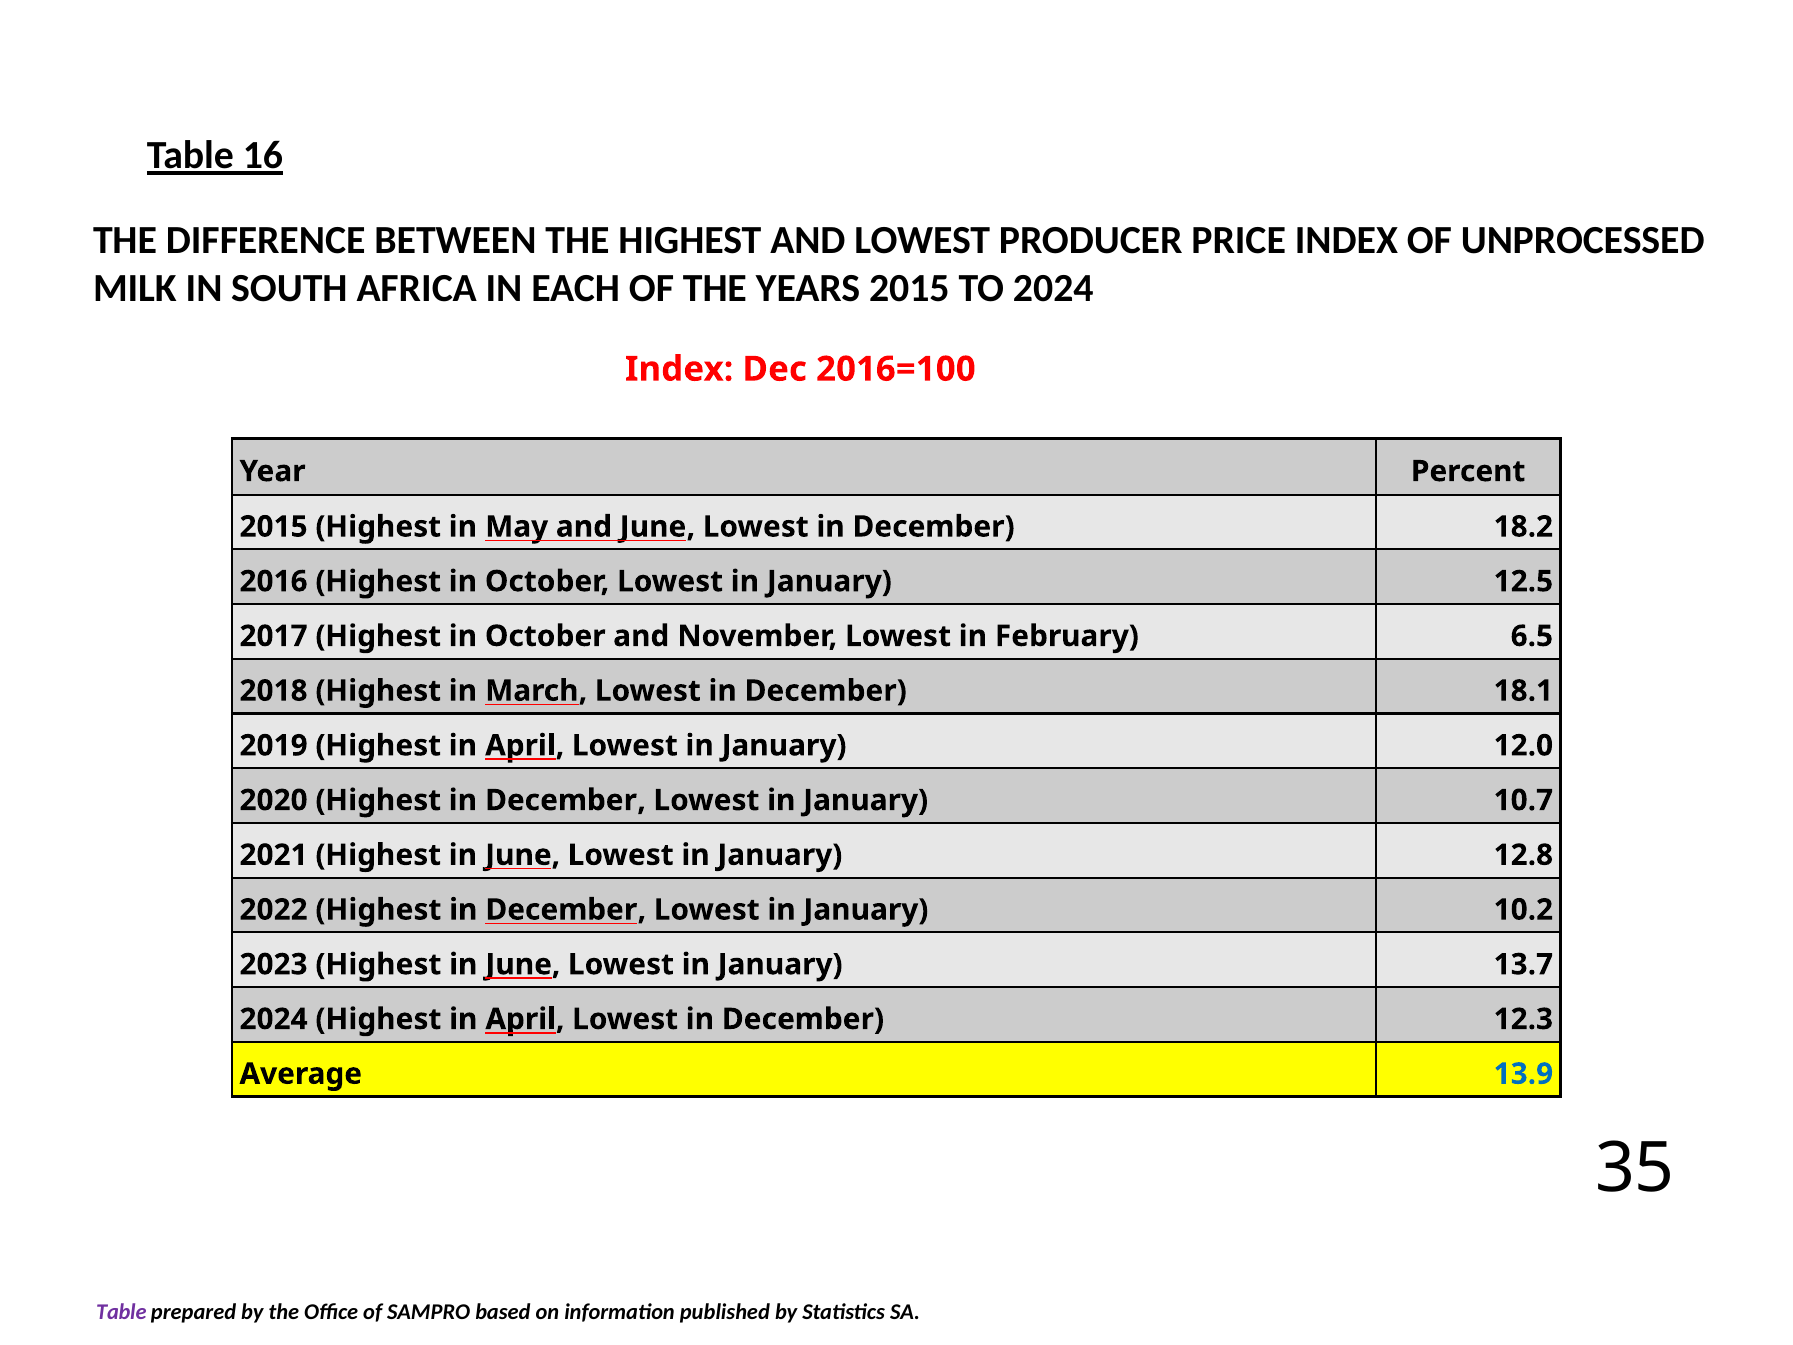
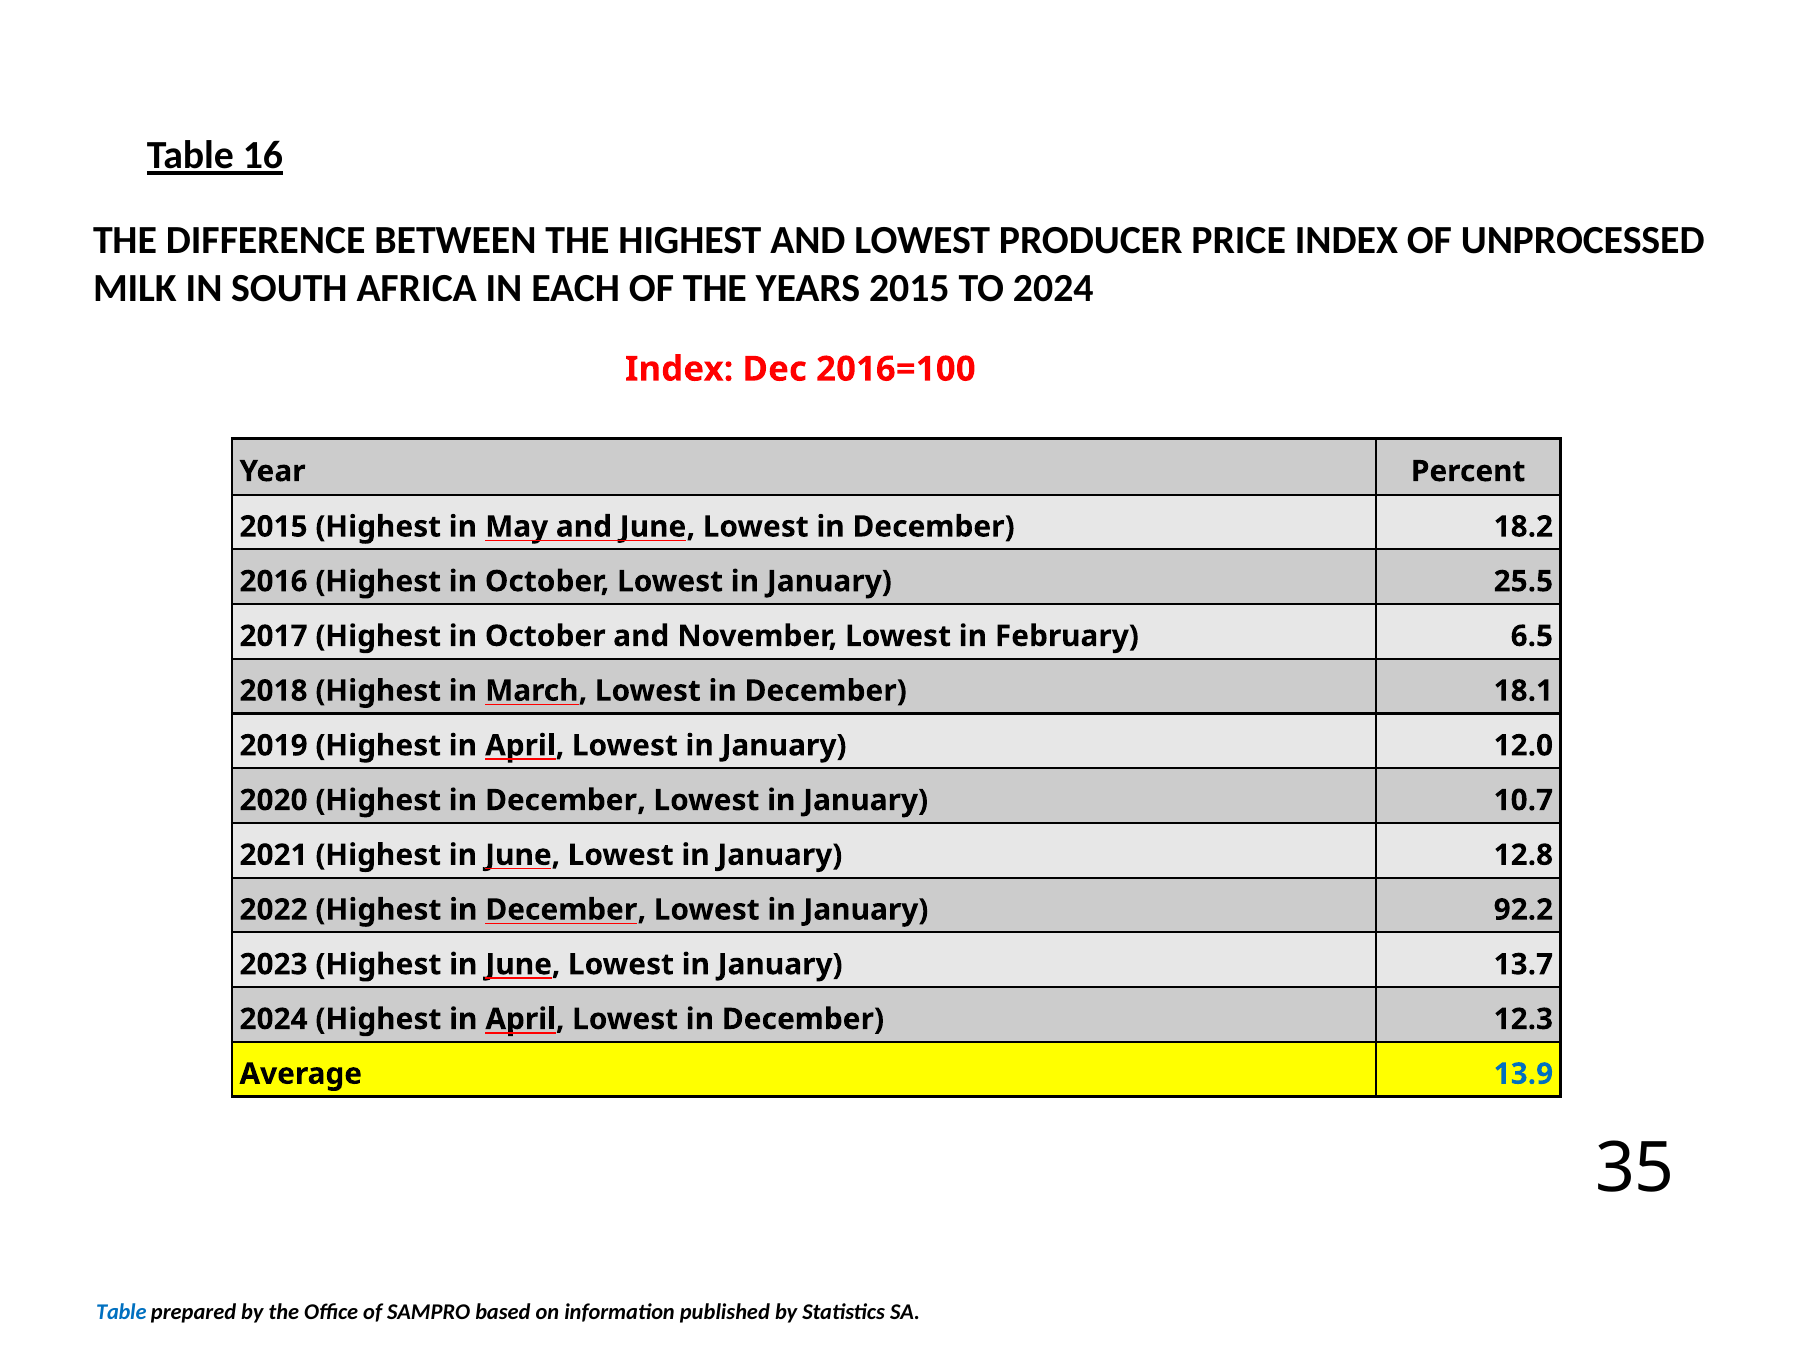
12.5: 12.5 -> 25.5 (1523, 581)
10.2: 10.2 -> 92.2 (1523, 910)
Table colour: purple -> blue (121, 1312)
